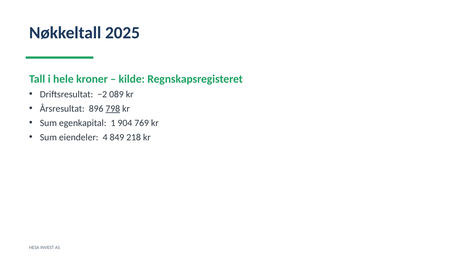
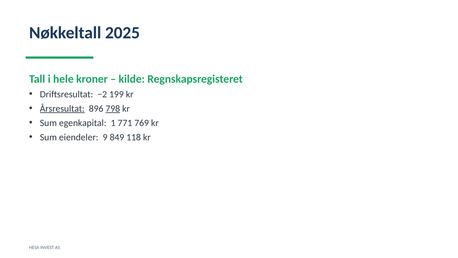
089: 089 -> 199 (116, 94)
Årsresultat underline: none -> present (62, 108)
904: 904 -> 771 (125, 123)
4: 4 -> 9 (105, 137)
218: 218 -> 118 (134, 137)
